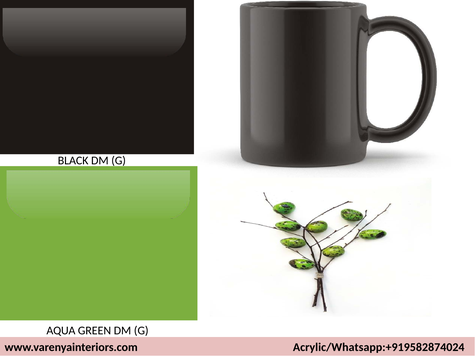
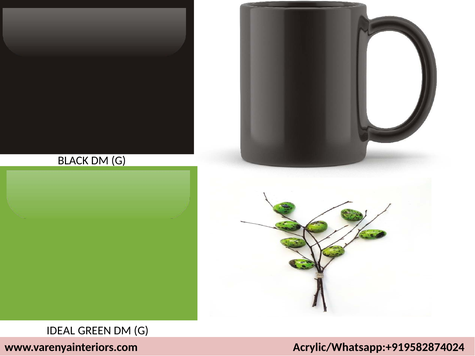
AQUA: AQUA -> IDEAL (61, 331)
